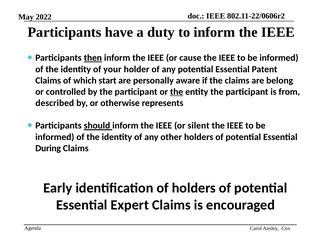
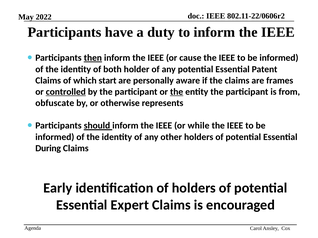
your: your -> both (112, 69)
belong: belong -> frames (280, 81)
controlled underline: none -> present (66, 92)
described: described -> obfuscate (55, 103)
silent: silent -> while (199, 126)
